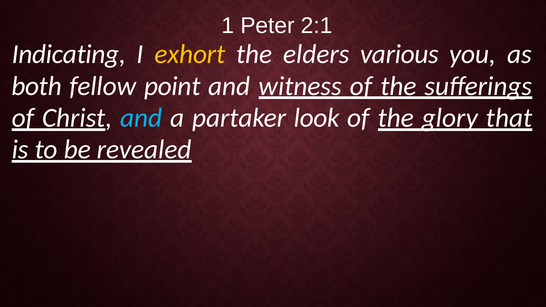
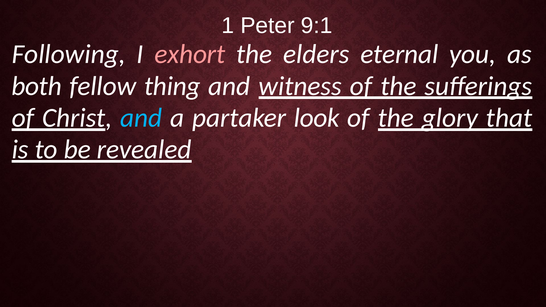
2:1: 2:1 -> 9:1 (317, 26)
Indicating: Indicating -> Following (69, 54)
exhort colour: yellow -> pink (190, 54)
various: various -> eternal (399, 54)
point: point -> thing (172, 86)
